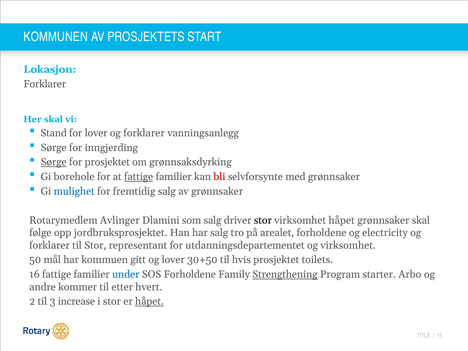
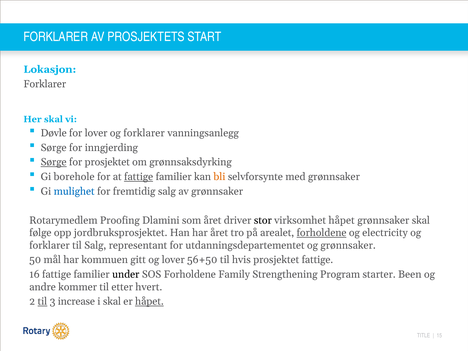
KOMMUNEN: KOMMUNEN -> FORKLARER (56, 37)
Stand: Stand -> Døvle (54, 133)
bli colour: red -> orange (219, 177)
Avlinger: Avlinger -> Proofing (120, 220)
som salg: salg -> året (213, 220)
har salg: salg -> året (219, 233)
forholdene underline: none -> present (322, 233)
til Stor: Stor -> Salg (95, 245)
og virksomhet: virksomhet -> grønnsaker (348, 245)
30+50: 30+50 -> 56+50 (202, 260)
prosjektet toilets: toilets -> fattige (317, 260)
under colour: blue -> black (126, 274)
Strengthening underline: present -> none (285, 274)
Arbo: Arbo -> Been (410, 274)
til underline: none -> present (42, 301)
i stor: stor -> skal (112, 301)
